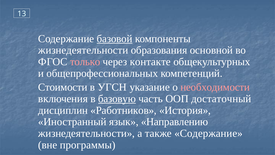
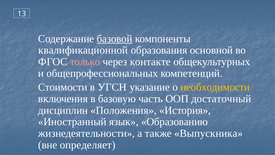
жизнедеятельности: жизнедеятельности -> квалификационной (83, 50)
необходимости colour: pink -> yellow (215, 87)
базовую underline: present -> none (117, 99)
Работников: Работников -> Положения (124, 110)
Направлению: Направлению -> Образованию (175, 122)
также Содержание: Содержание -> Выпускника (209, 133)
программы: программы -> определяет (88, 145)
